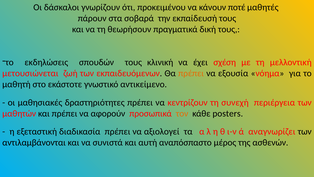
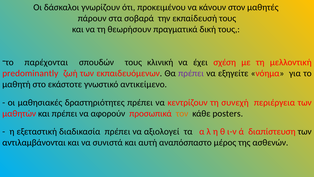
ποτέ: ποτέ -> στον (237, 7)
εκδηλώσεις: εκδηλώσεις -> παρέχονται (46, 62)
μετουσιώνεται: μετουσιώνεται -> predominantly (30, 73)
πρέπει colour: orange -> purple (191, 73)
εξουσία: εξουσία -> εξηγείτε (233, 73)
αναγνωρίζει: αναγνωρίζει -> διαπίστευση (272, 131)
